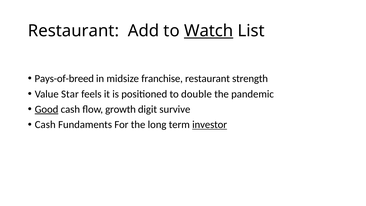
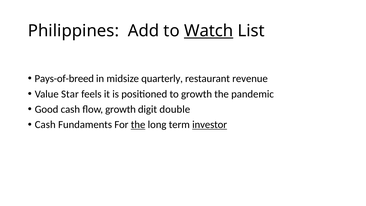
Restaurant: Restaurant -> Philippines (73, 31)
franchise: franchise -> quarterly (162, 79)
strength: strength -> revenue (250, 79)
to double: double -> growth (197, 94)
Good underline: present -> none (47, 109)
survive: survive -> double (175, 109)
the underline: none -> present (138, 125)
